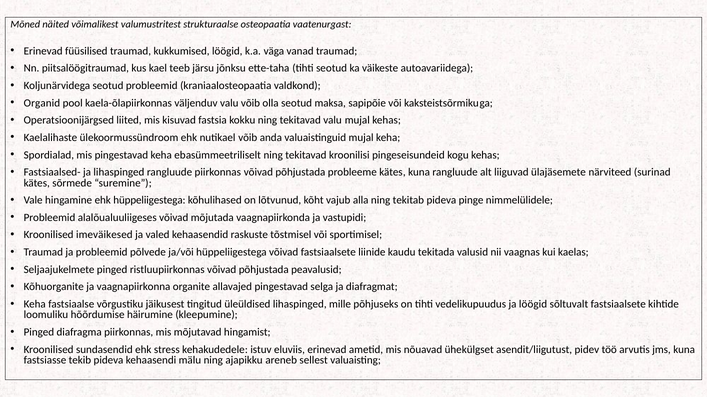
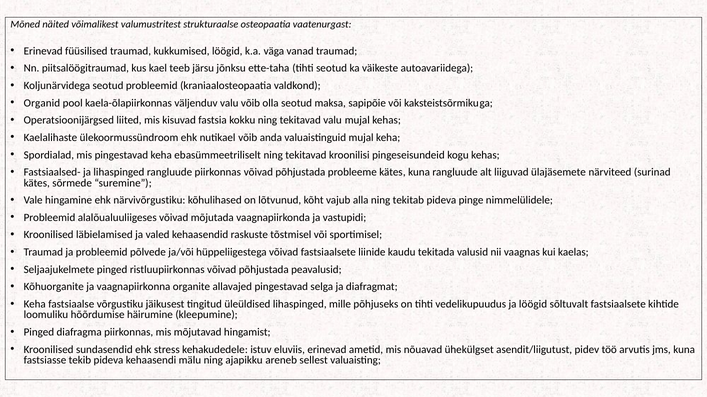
ehk hüppeliigestega: hüppeliigestega -> närvivõrgustiku (149, 201)
imeväikesed: imeväikesed -> läbielamised (104, 235)
